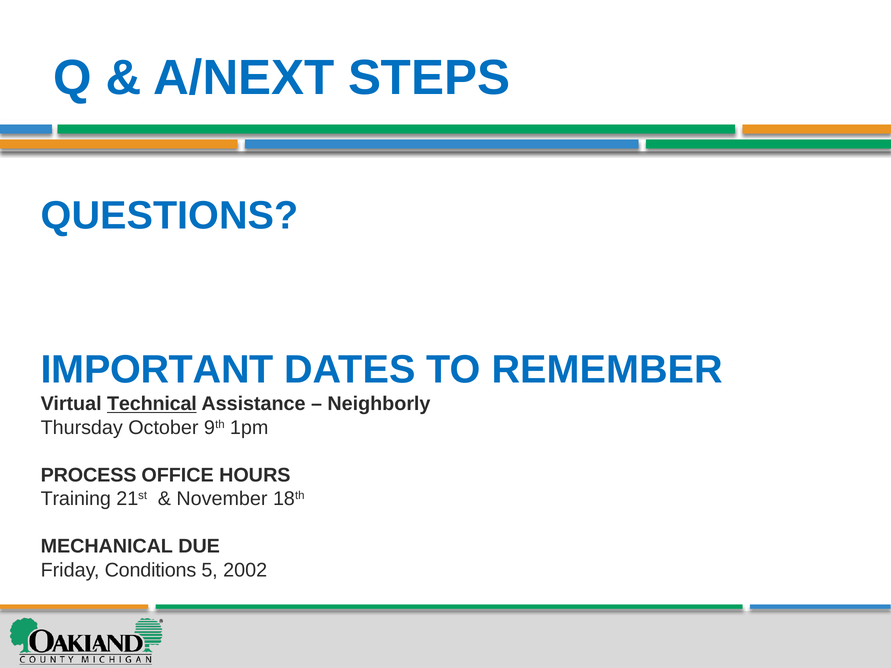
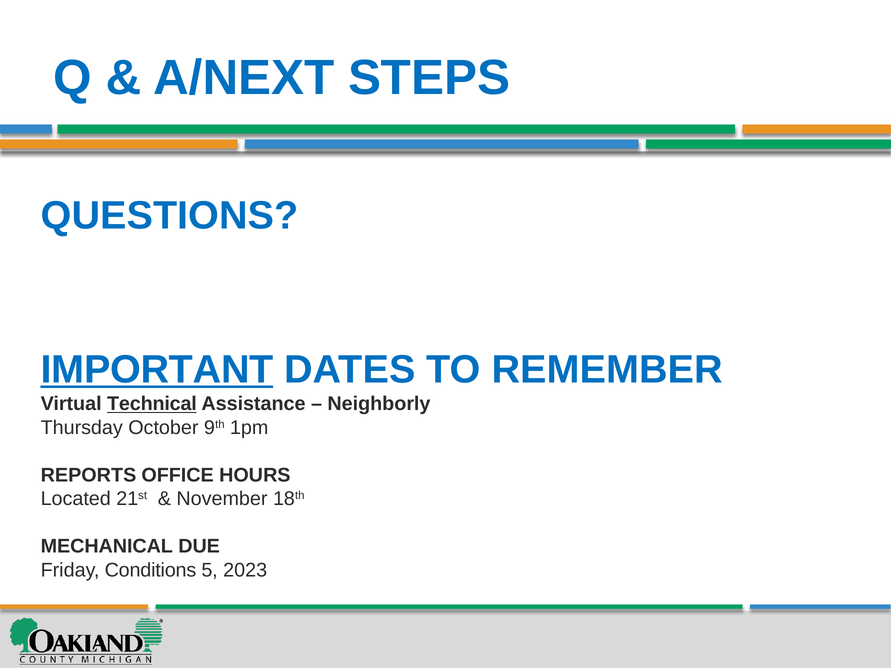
IMPORTANT underline: none -> present (157, 370)
PROCESS: PROCESS -> REPORTS (88, 475)
Training: Training -> Located (76, 499)
2002: 2002 -> 2023 (245, 570)
